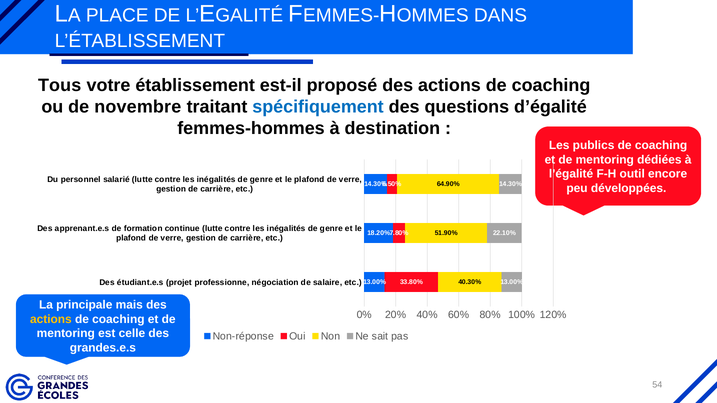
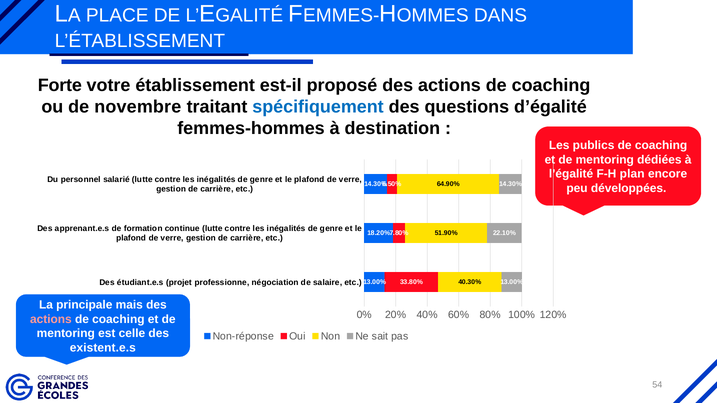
Tous: Tous -> Forte (60, 85)
outil: outil -> plan (632, 174)
actions colour: yellow -> pink (51, 319)
grandes.e.s: grandes.e.s -> existent.e.s (103, 348)
